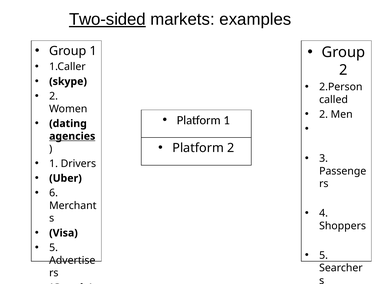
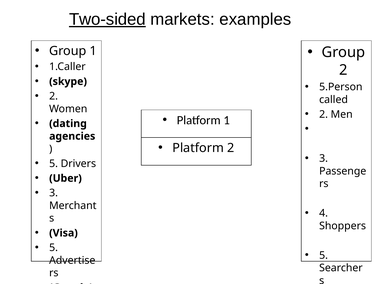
2.Person: 2.Person -> 5.Person (341, 87)
agencies underline: present -> none (72, 136)
1: 1 -> 5 (54, 163)
6: 6 -> 3 (54, 193)
